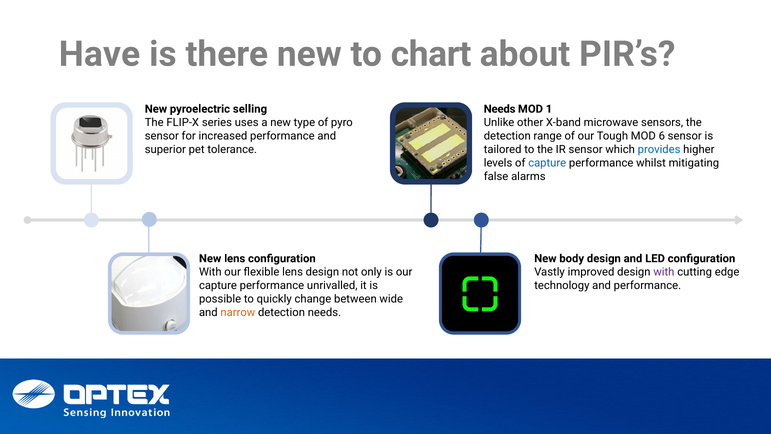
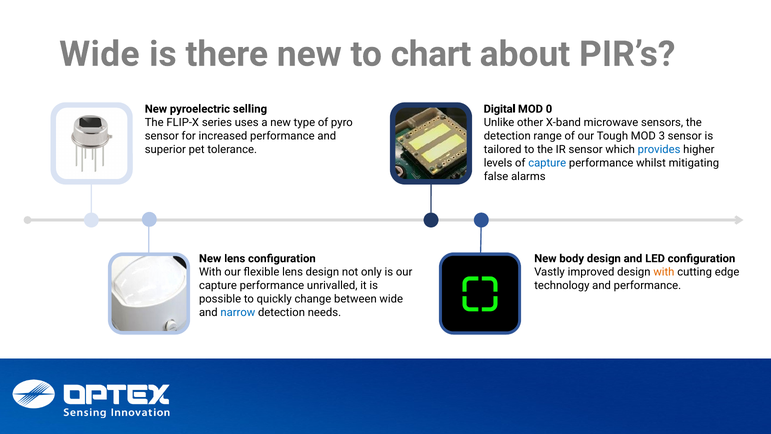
Have: Have -> Wide (99, 54)
Needs: Needs -> Digital (500, 109)
1: 1 -> 0 (549, 109)
6: 6 -> 3 (662, 136)
with colour: purple -> orange (664, 272)
narrow colour: orange -> blue (238, 312)
